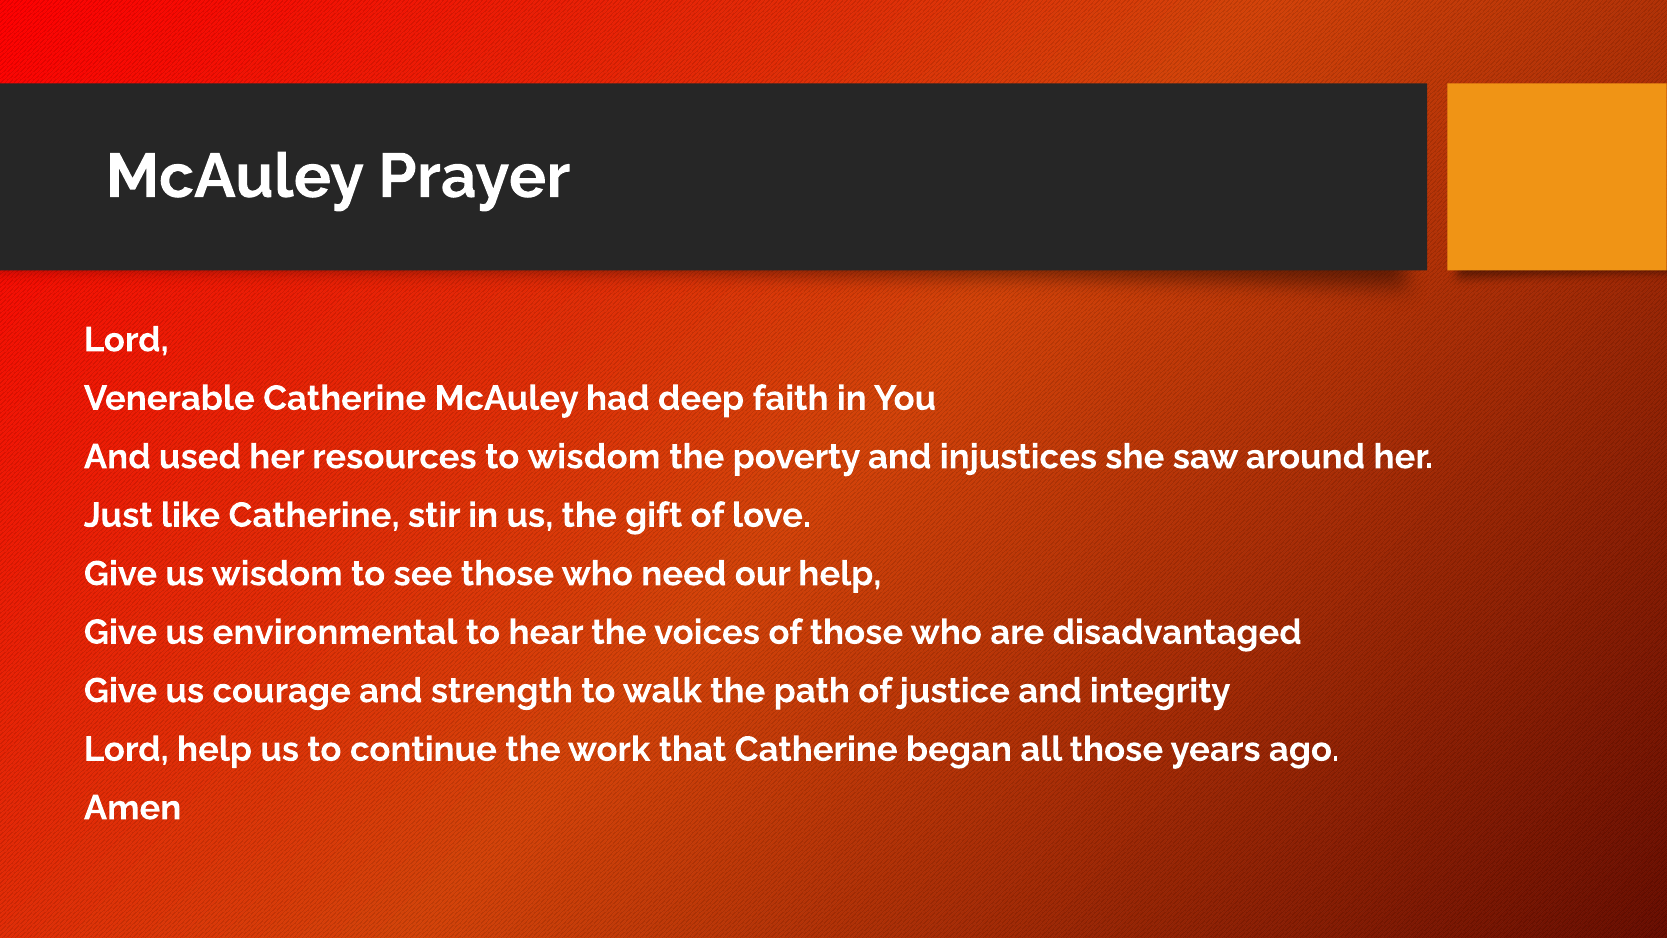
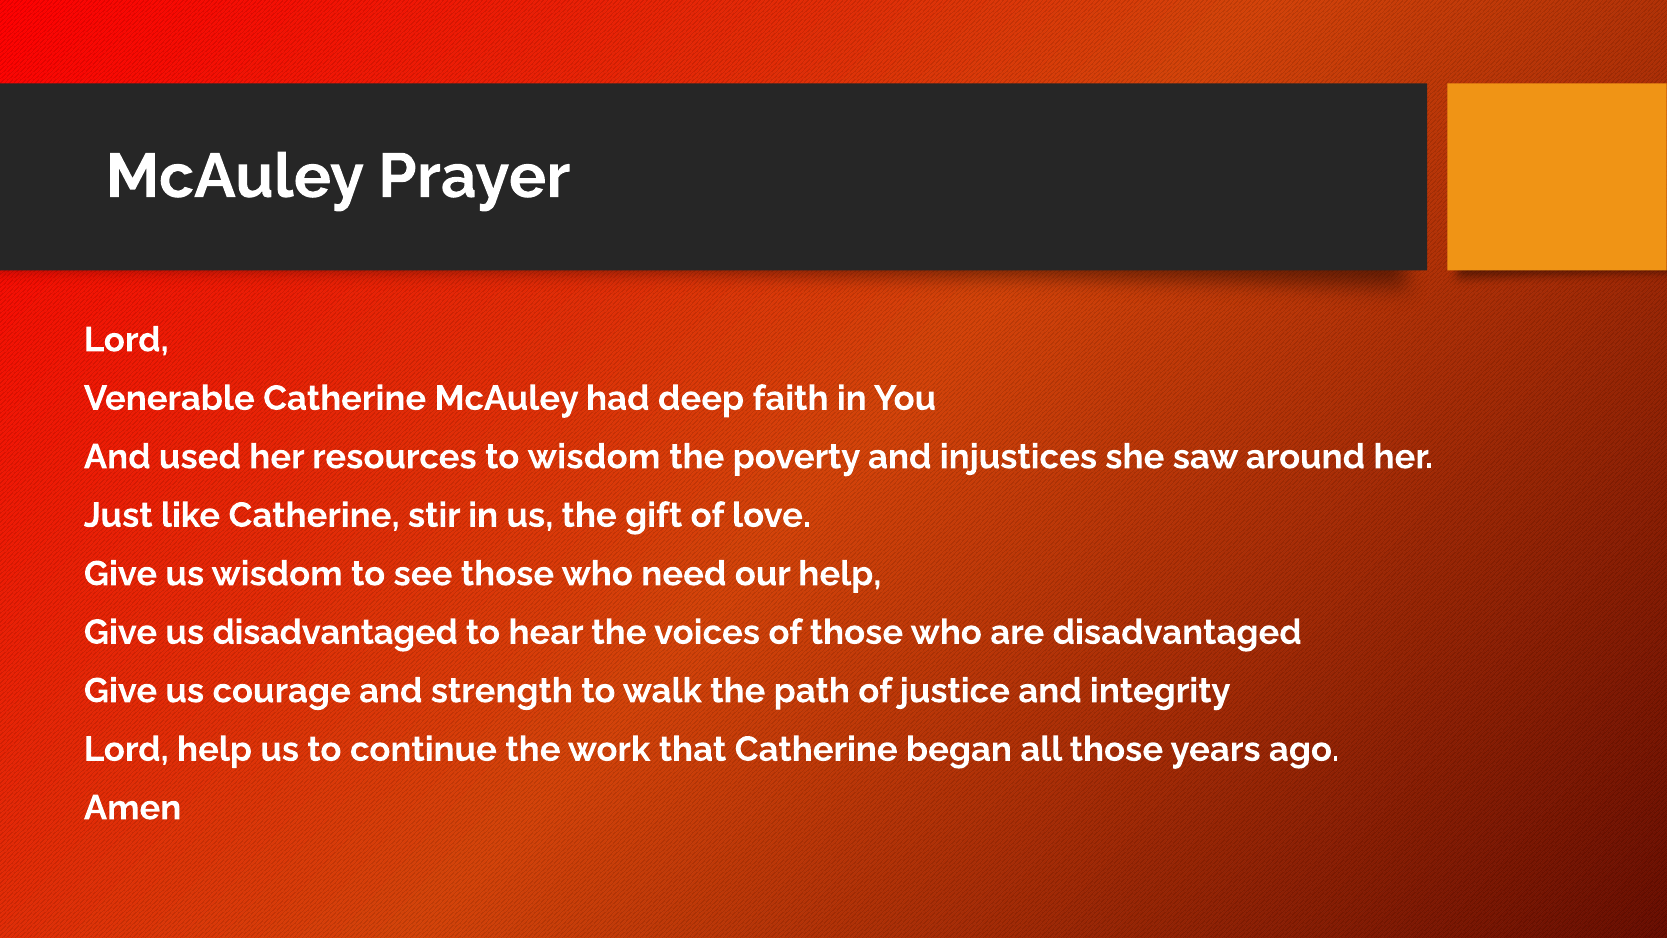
us environmental: environmental -> disadvantaged (335, 632)
